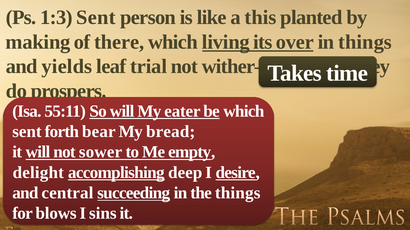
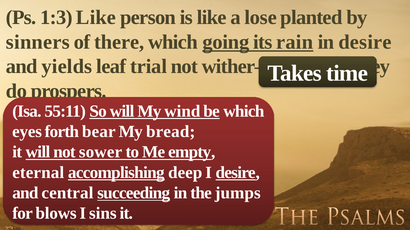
1:3 Sent: Sent -> Like (96, 18)
this: this -> lose (261, 18)
making: making -> sinners (38, 42)
living: living -> going (226, 42)
over: over -> rain (295, 42)
in things: things -> desire (365, 42)
eater: eater -> wind (182, 111)
sent: sent -> eyes (27, 132)
delight: delight -> eternal (38, 173)
the things: things -> jumps (238, 193)
